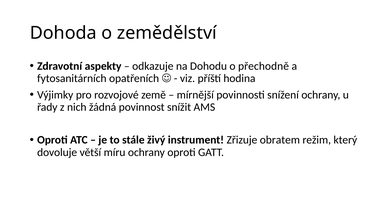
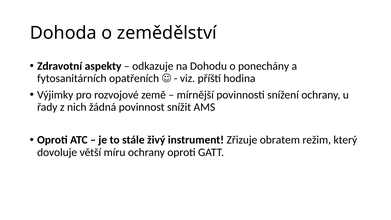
přechodně: přechodně -> ponechány (264, 66)
